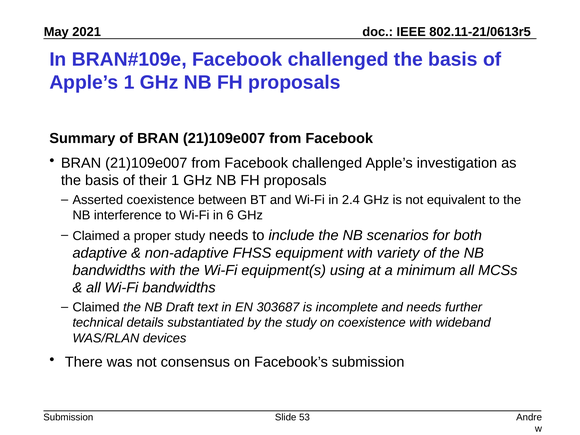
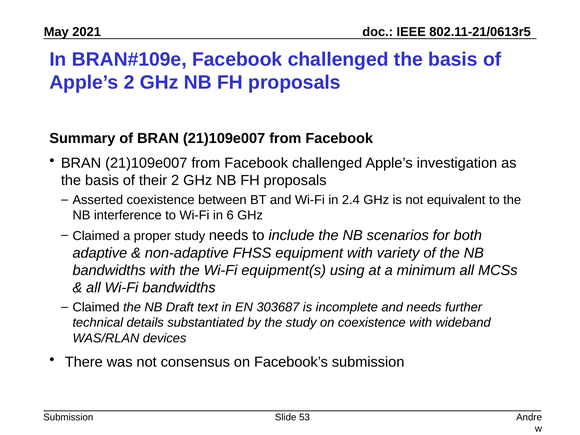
Apple’s 1: 1 -> 2 (129, 83)
their 1: 1 -> 2 (175, 180)
